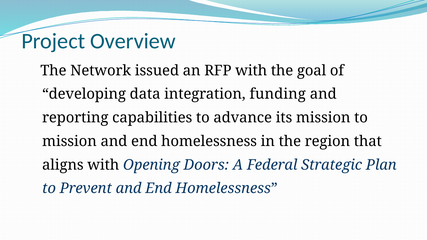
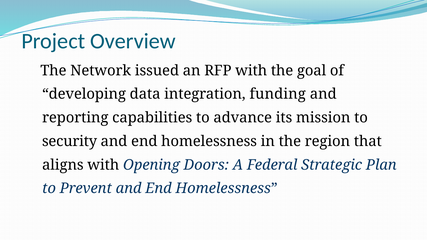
mission: mission -> security (70, 141)
